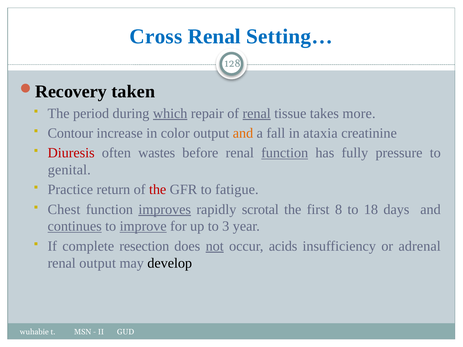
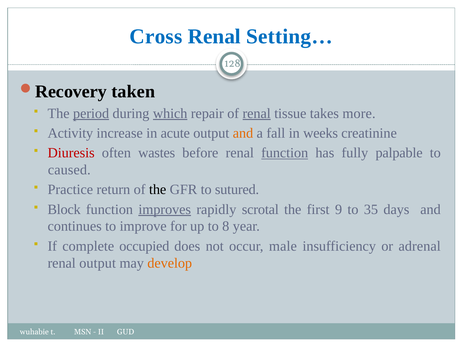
period underline: none -> present (91, 113)
Contour: Contour -> Activity (70, 133)
color: color -> acute (175, 133)
ataxia: ataxia -> weeks (321, 133)
pressure: pressure -> palpable (399, 153)
genital: genital -> caused (69, 170)
the colour: red -> black (158, 190)
fatigue: fatigue -> sutured (237, 190)
Chest: Chest -> Block (64, 210)
8: 8 -> 9 (339, 210)
18: 18 -> 35 (371, 210)
continues underline: present -> none (75, 226)
improve underline: present -> none (143, 226)
3: 3 -> 8 (226, 226)
resection: resection -> occupied (144, 246)
not underline: present -> none (215, 246)
acids: acids -> male (283, 246)
develop colour: black -> orange (170, 263)
